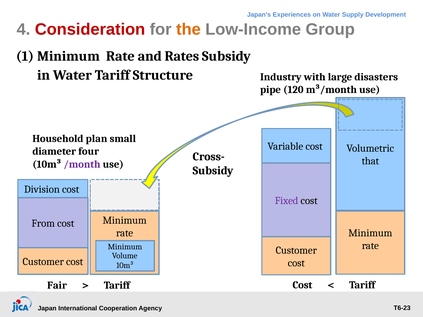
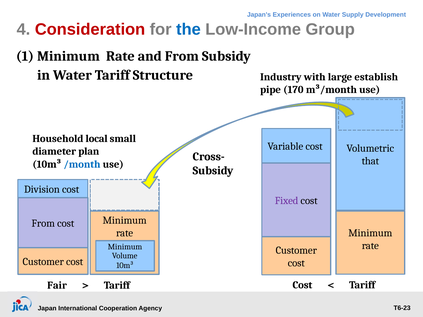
the colour: orange -> blue (188, 29)
and Rates: Rates -> From (182, 56)
disasters: disasters -> establish (376, 77)
120: 120 -> 170 (293, 90)
plan: plan -> local (97, 139)
four: four -> plan (89, 152)
/month colour: purple -> blue (82, 164)
